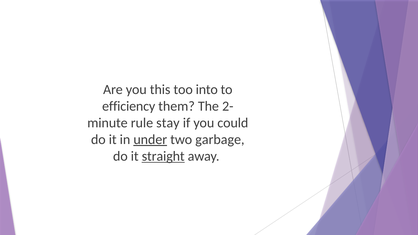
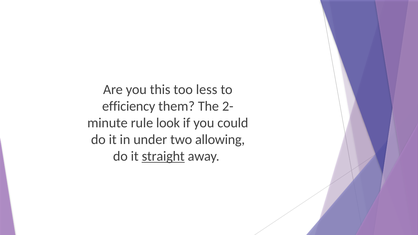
into: into -> less (207, 89)
stay: stay -> look (168, 123)
under underline: present -> none (150, 140)
garbage: garbage -> allowing (220, 140)
